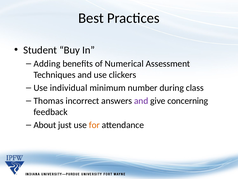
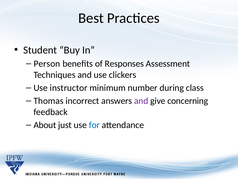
Adding: Adding -> Person (47, 64)
Numerical: Numerical -> Responses (124, 64)
individual: individual -> instructor (69, 88)
for colour: orange -> blue (94, 125)
